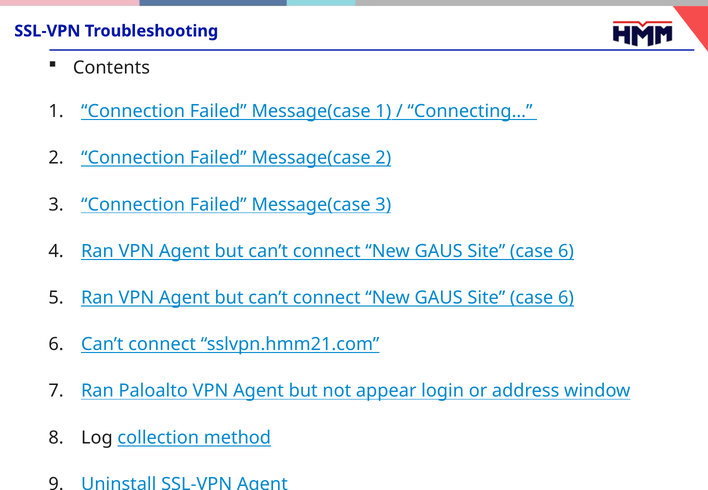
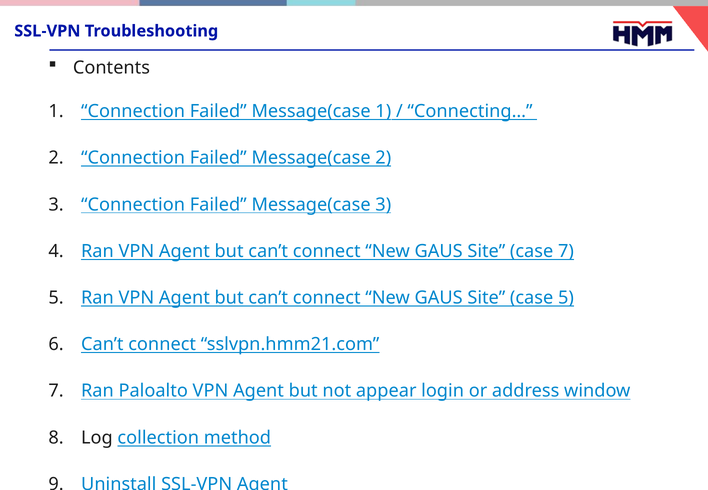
6: 6 -> 7 (566, 251)
6: 6 -> 5 (566, 298)
